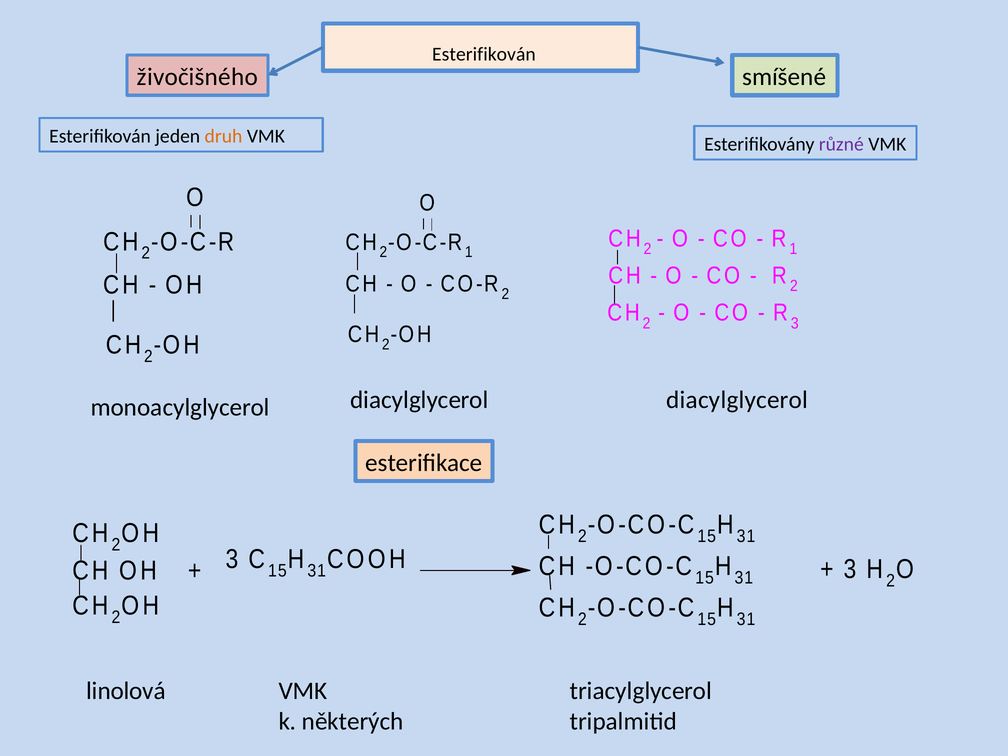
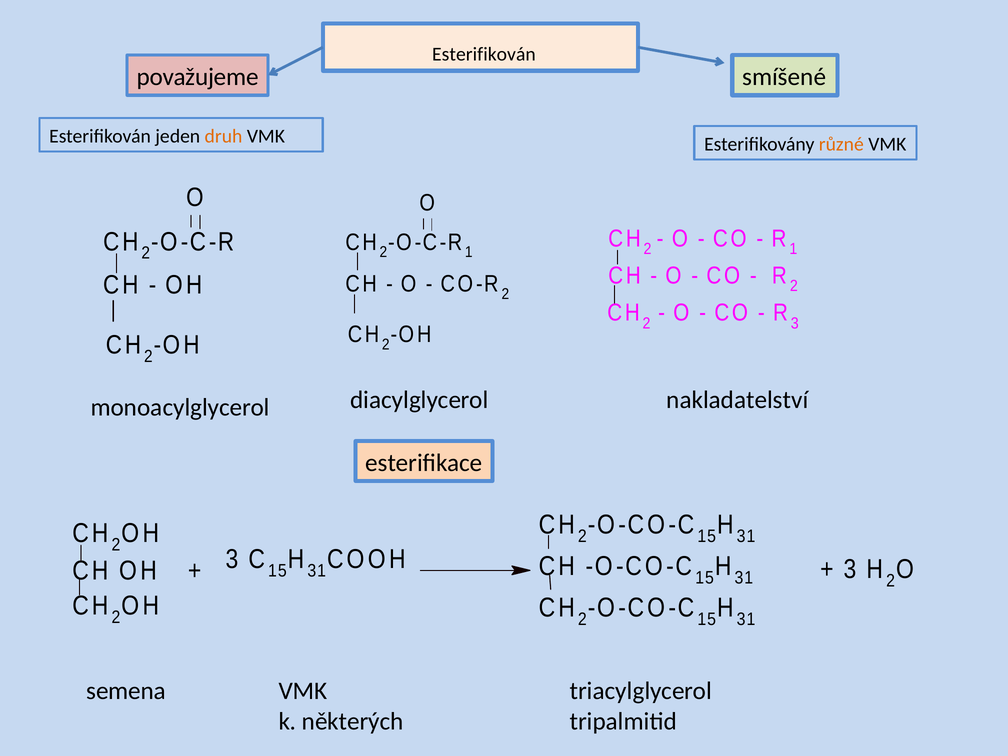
živočišného: živočišného -> považujeme (198, 77)
různé colour: purple -> orange (841, 144)
diacylglycerol diacylglycerol: diacylglycerol -> nakladatelství (737, 400)
linolová: linolová -> semena (126, 691)
